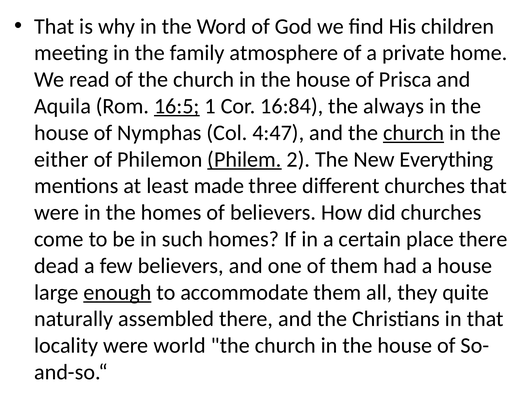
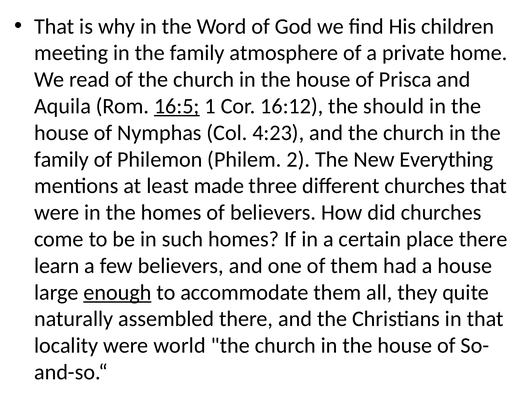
16:84: 16:84 -> 16:12 (292, 106)
always: always -> should (394, 106)
4:47: 4:47 -> 4:23 (278, 133)
church underline: present -> none (414, 133)
either: either -> family (61, 159)
Philem underline: present -> none (244, 159)
dead: dead -> learn (57, 266)
